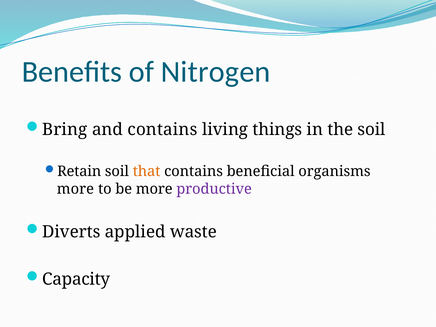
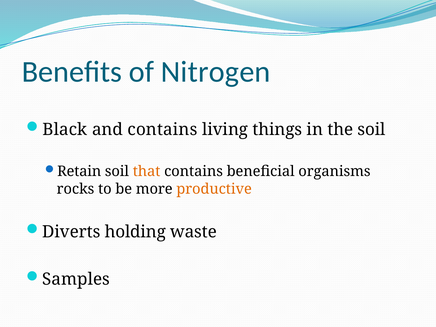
Bring: Bring -> Black (65, 130)
more: more -> rocks (75, 189)
productive colour: purple -> orange (214, 189)
applied: applied -> holding (135, 232)
Capacity: Capacity -> Samples (76, 279)
